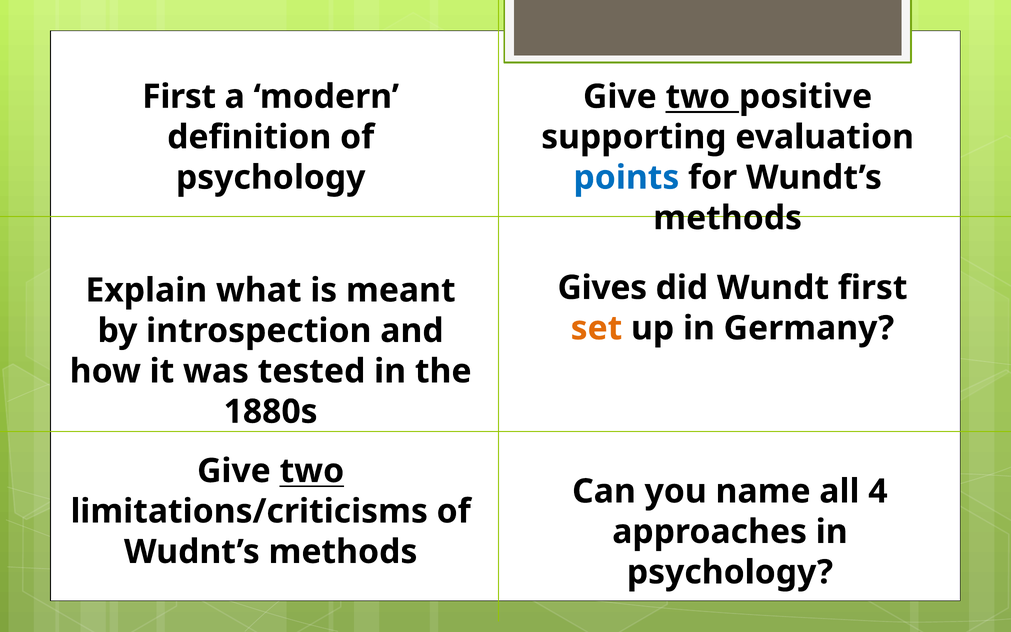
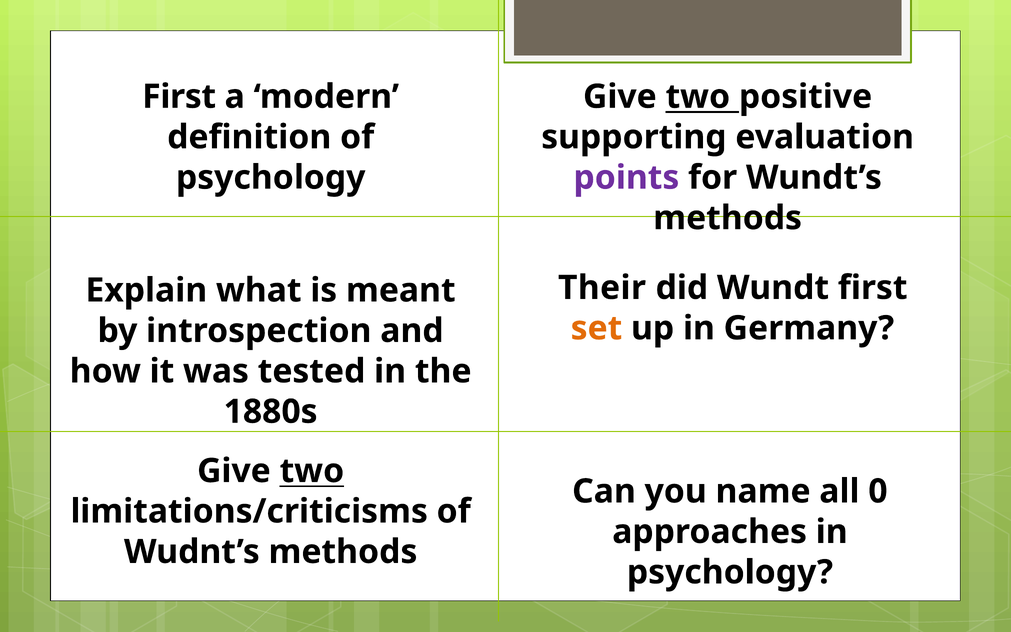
points colour: blue -> purple (626, 178)
Gives: Gives -> Their (602, 288)
4: 4 -> 0 (878, 491)
